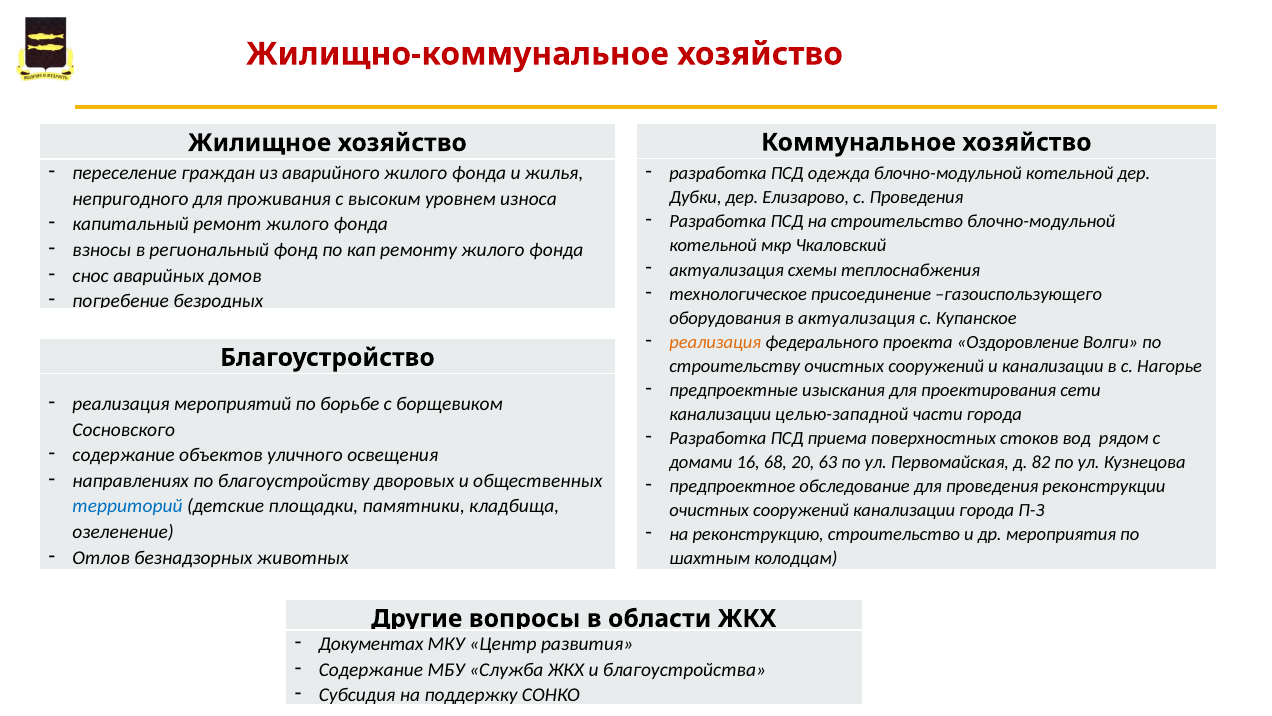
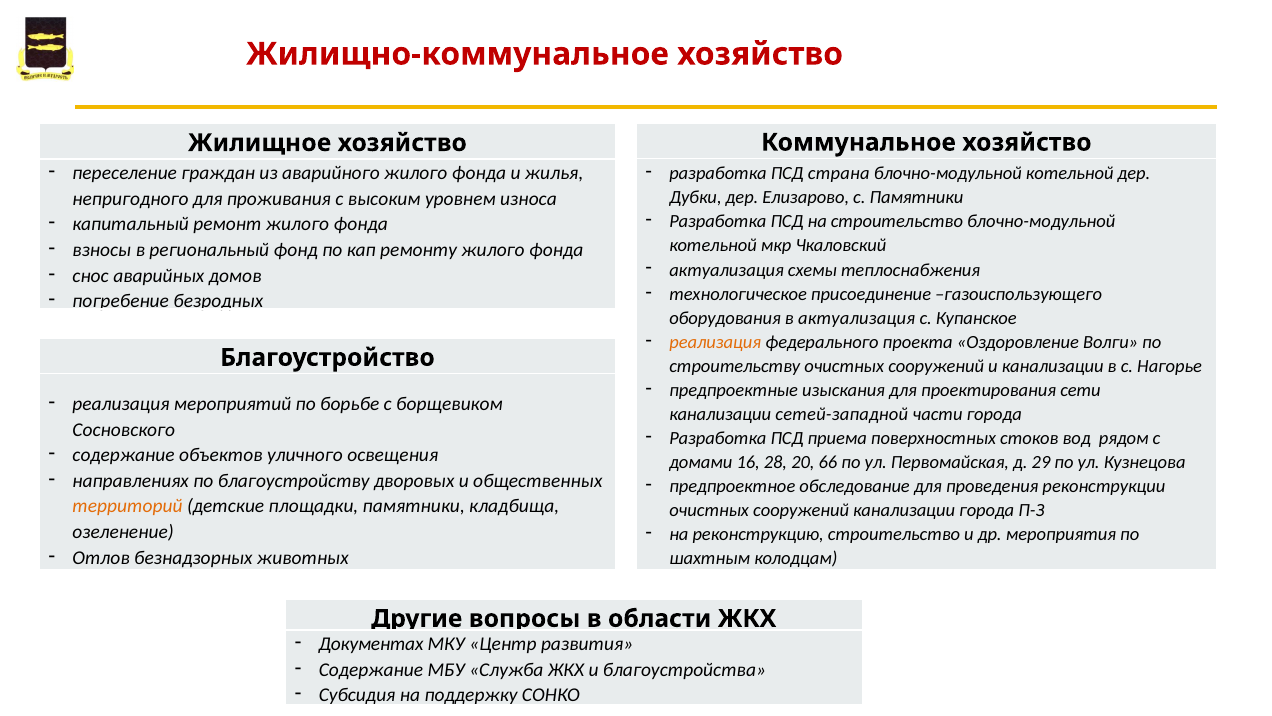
одежда: одежда -> страна (839, 174)
с Проведения: Проведения -> Памятники (916, 198)
целью-западной: целью-западной -> сетей-западной (842, 414)
68: 68 -> 28 (775, 462)
63: 63 -> 66 (828, 462)
82: 82 -> 29 (1041, 462)
территорий colour: blue -> orange (128, 506)
